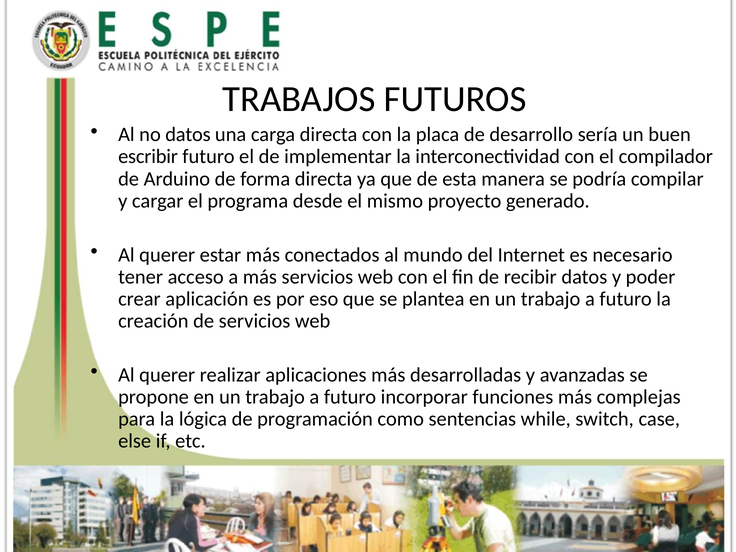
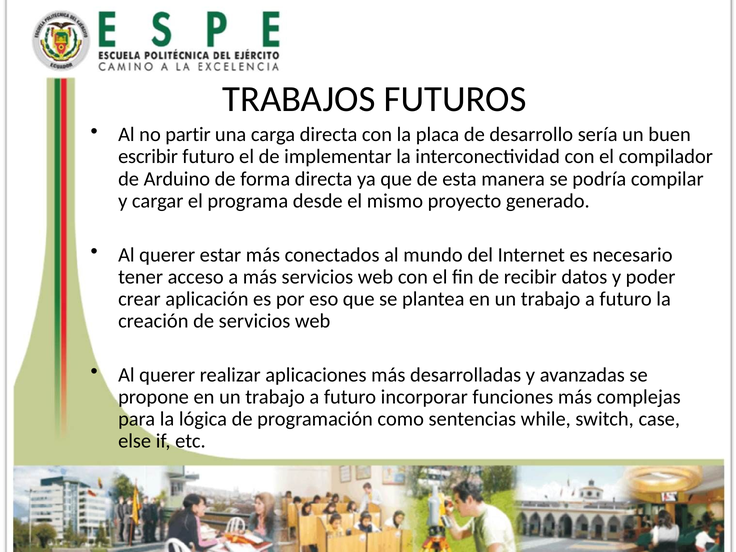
no datos: datos -> partir (188, 135)
